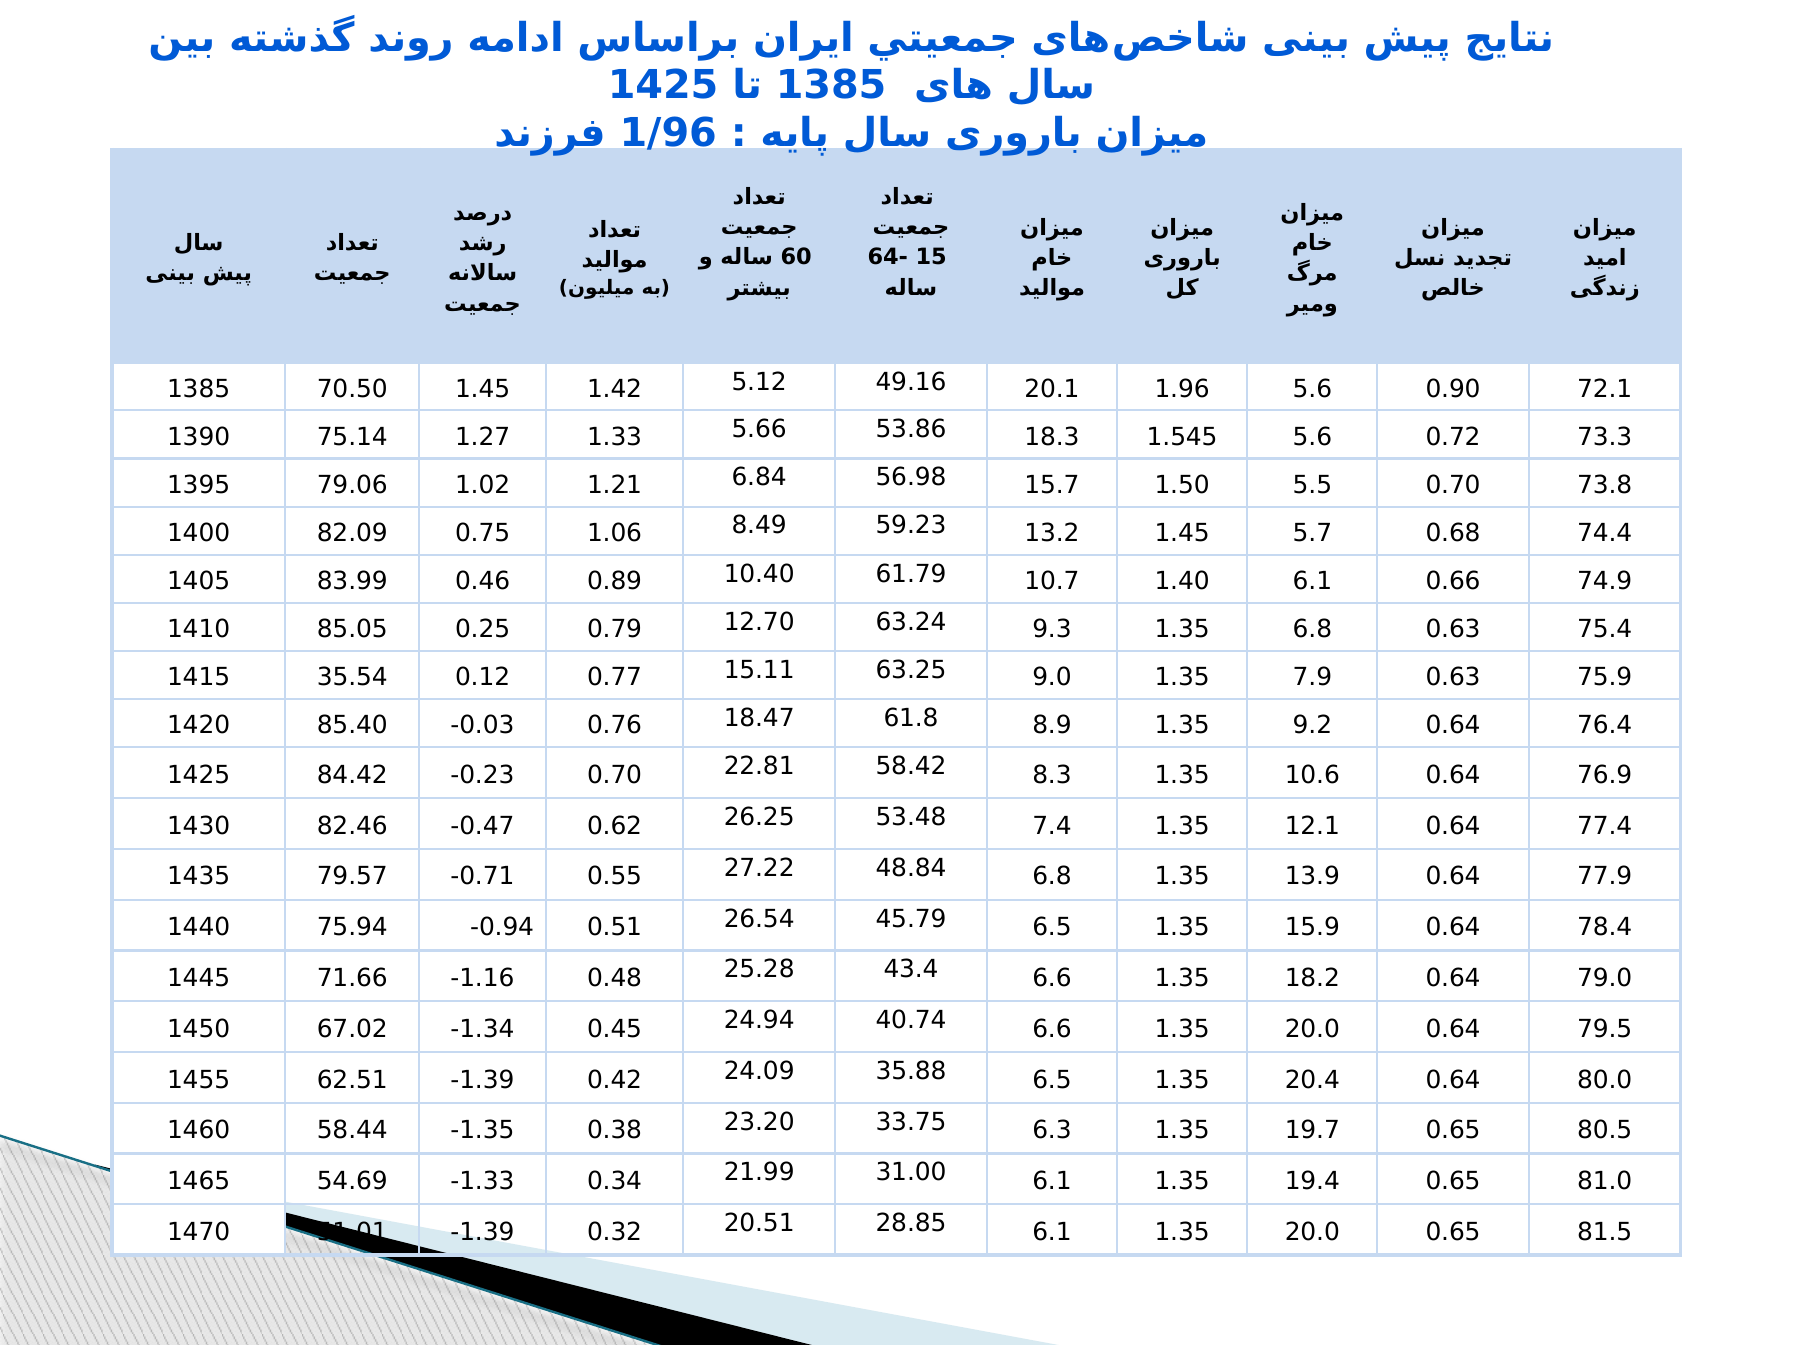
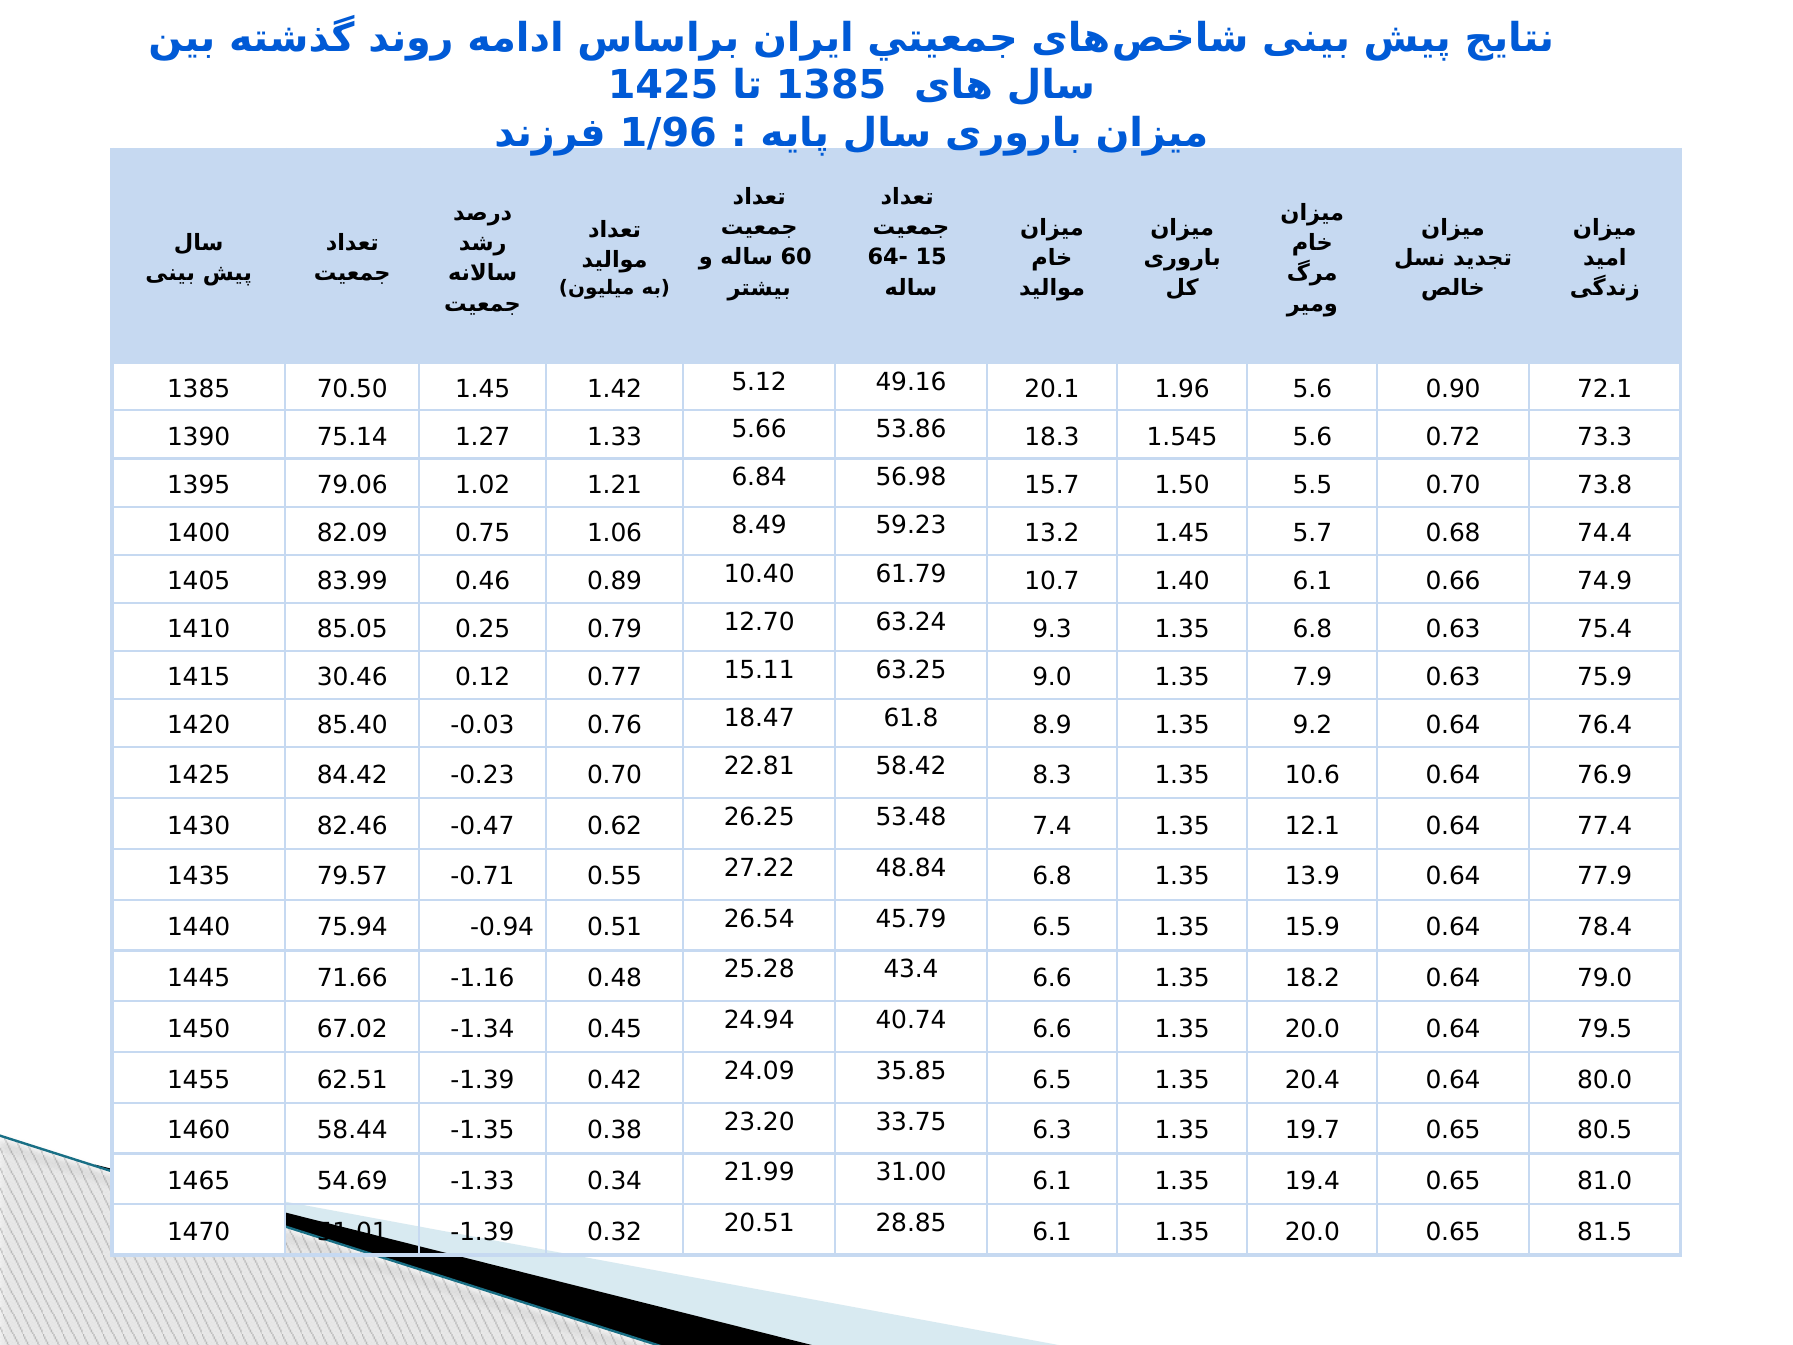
35.54: 35.54 -> 30.46 (352, 677)
35.88: 35.88 -> 35.85 (911, 1071)
